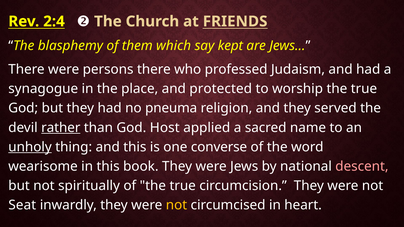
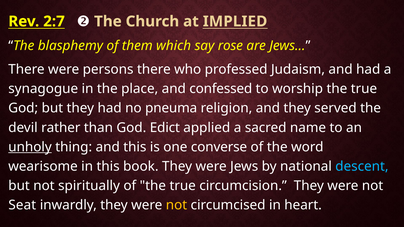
2:4: 2:4 -> 2:7 (54, 21)
FRIENDS: FRIENDS -> IMPLIED (235, 21)
kept: kept -> rose (230, 46)
protected: protected -> confessed (221, 89)
rather underline: present -> none (61, 128)
Host: Host -> Edict (165, 128)
descent colour: pink -> light blue (362, 167)
